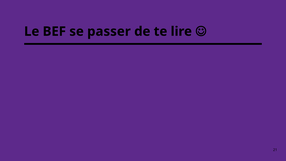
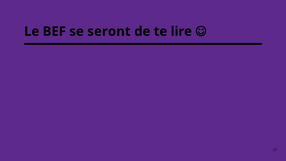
passer: passer -> seront (109, 31)
